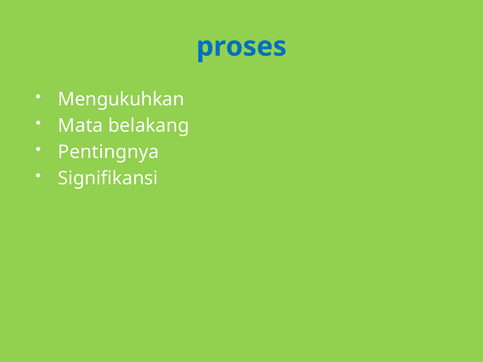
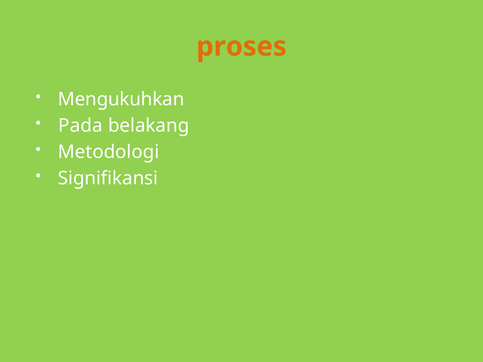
proses colour: blue -> orange (241, 47)
Mata: Mata -> Pada (80, 126)
Pentingnya: Pentingnya -> Metodologi (109, 152)
